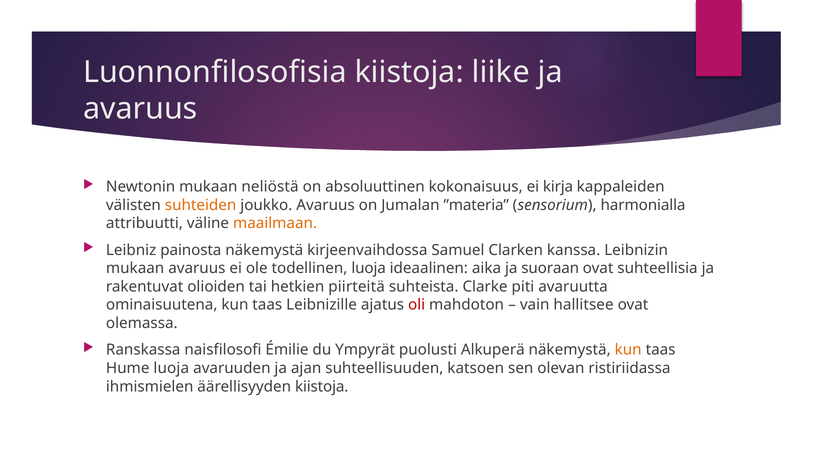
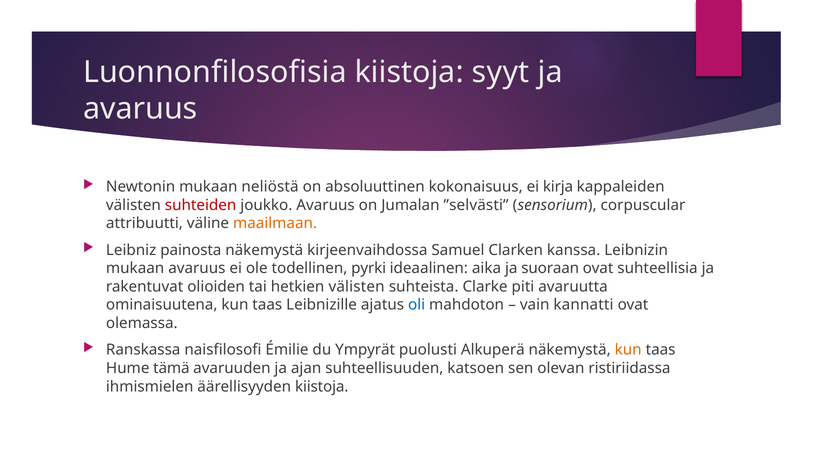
liike: liike -> syyt (501, 72)
suhteiden colour: orange -> red (201, 205)
”materia: ”materia -> ”selvästi (476, 205)
harmonialla: harmonialla -> corpuscular (643, 205)
todellinen luoja: luoja -> pyrki (369, 269)
hetkien piirteitä: piirteitä -> välisten (357, 287)
oli colour: red -> blue (417, 305)
hallitsee: hallitsee -> kannatti (583, 305)
Hume luoja: luoja -> tämä (171, 368)
